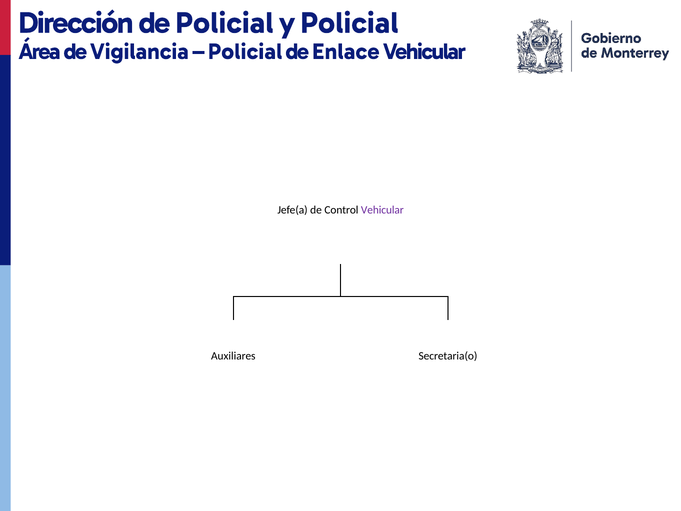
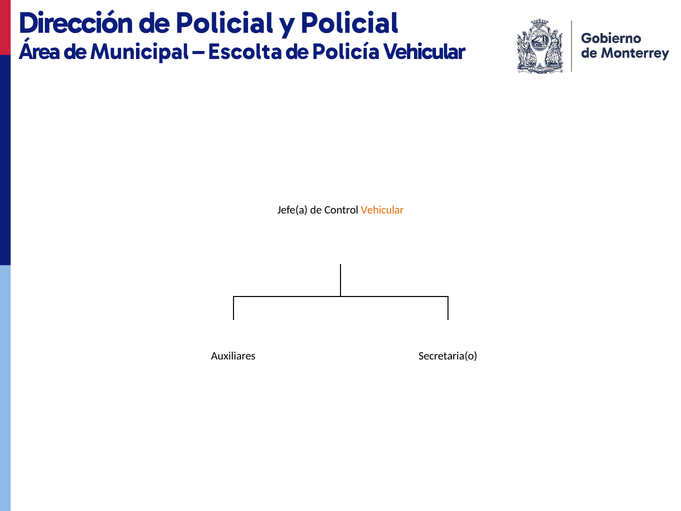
Vigilancia: Vigilancia -> Municipal (139, 51)
Policial: Policial -> Escolta (245, 51)
Enlace: Enlace -> Policía (346, 51)
Vehicular colour: purple -> orange (382, 210)
